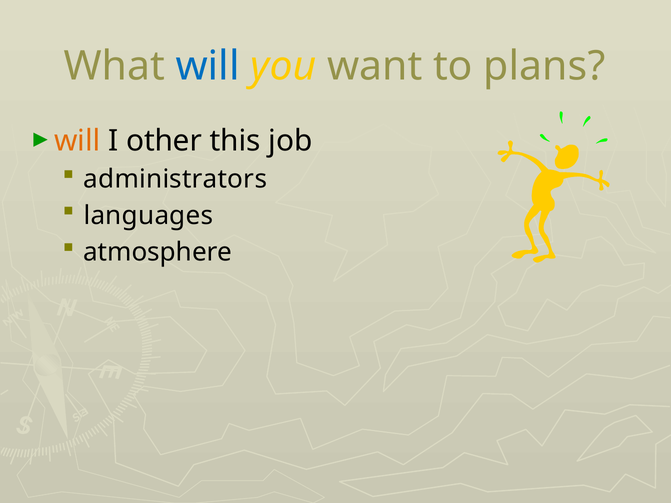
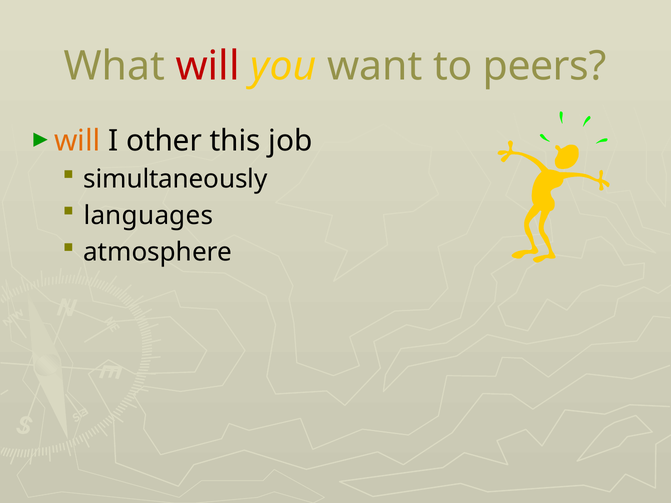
will colour: blue -> red (208, 66)
plans: plans -> peers (545, 66)
administrators: administrators -> simultaneously (175, 179)
